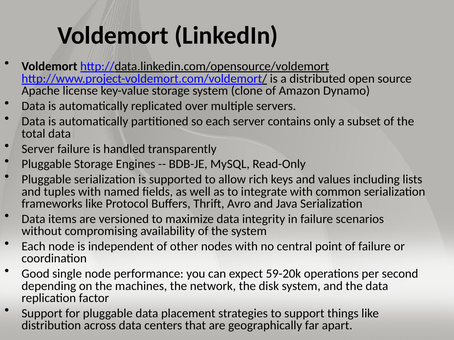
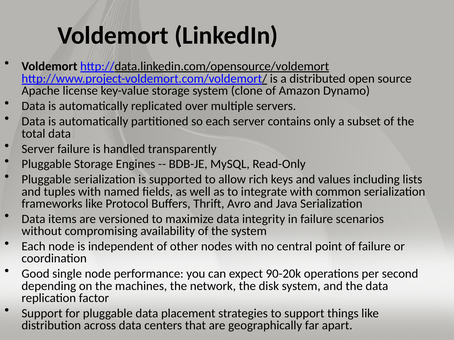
59-20k: 59-20k -> 90-20k (283, 274)
